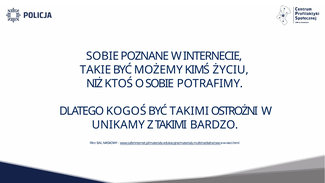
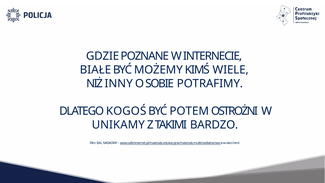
SOBIE: SOBIE -> GDZIE (103, 56)
TAKIE: TAKIE -> BIAŁE (96, 70)
ŻYCIU: ŻYCIU -> WIELE (231, 70)
KTOŚ: KTOŚ -> INNY (119, 84)
BYĆ TAKIMI: TAKIMI -> POTEM (189, 111)
